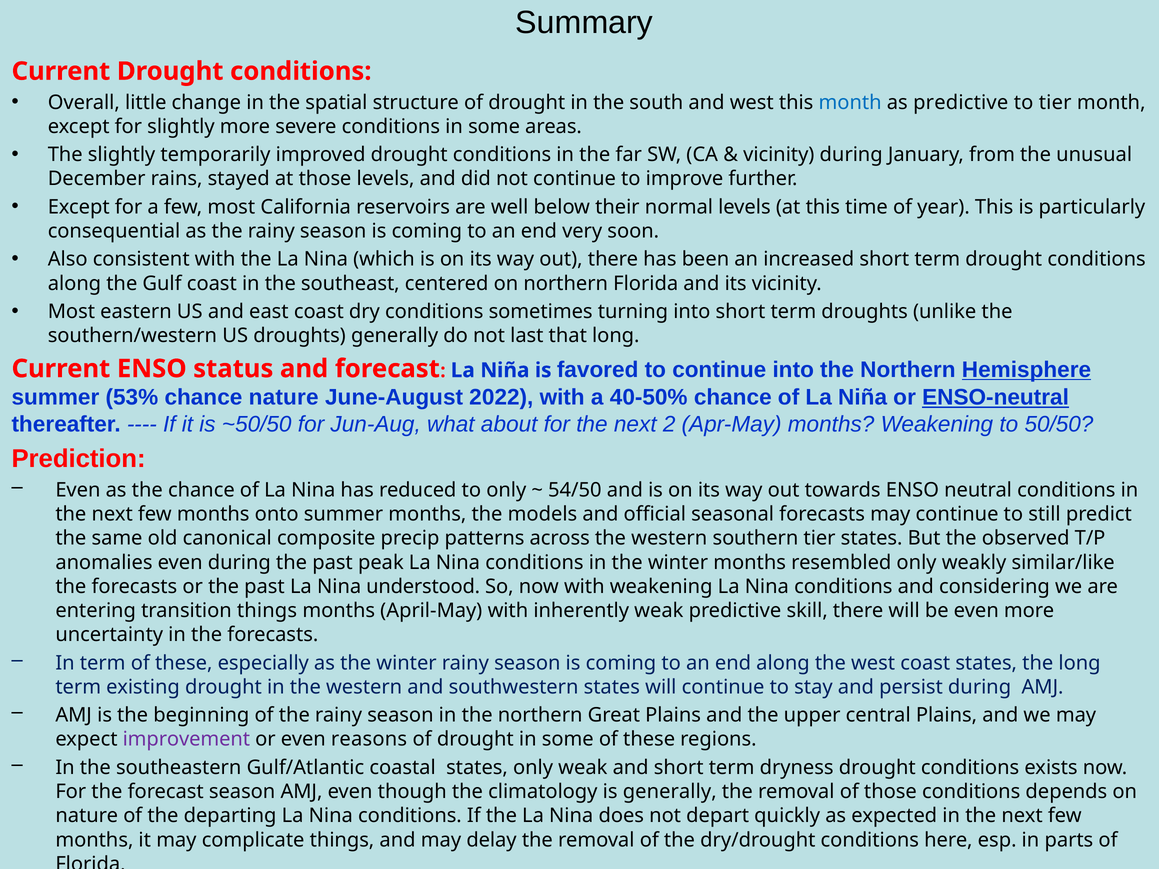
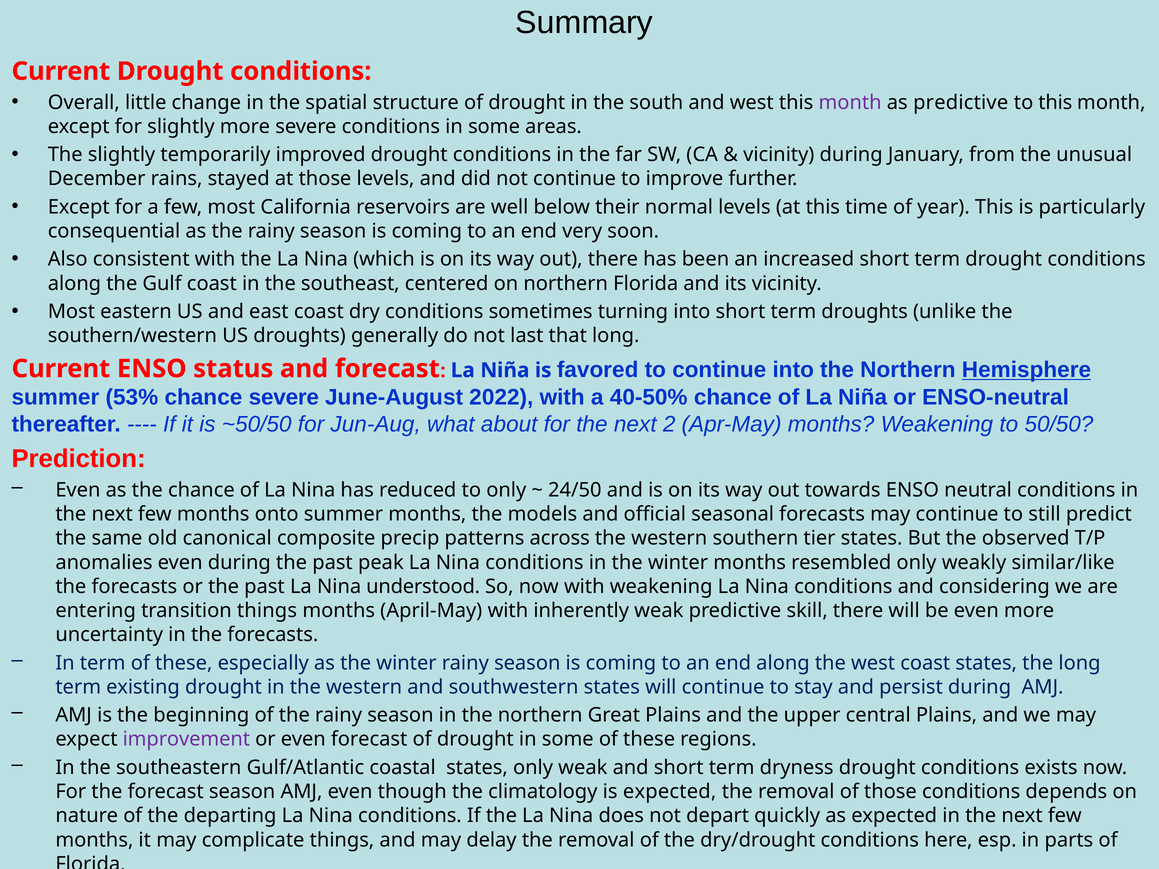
month colour: blue -> purple (850, 102)
to tier: tier -> this (1055, 102)
chance nature: nature -> severe (284, 398)
ENSO-neutral underline: present -> none (996, 398)
54/50: 54/50 -> 24/50 (575, 490)
even reasons: reasons -> forecast (369, 740)
is generally: generally -> expected (670, 792)
